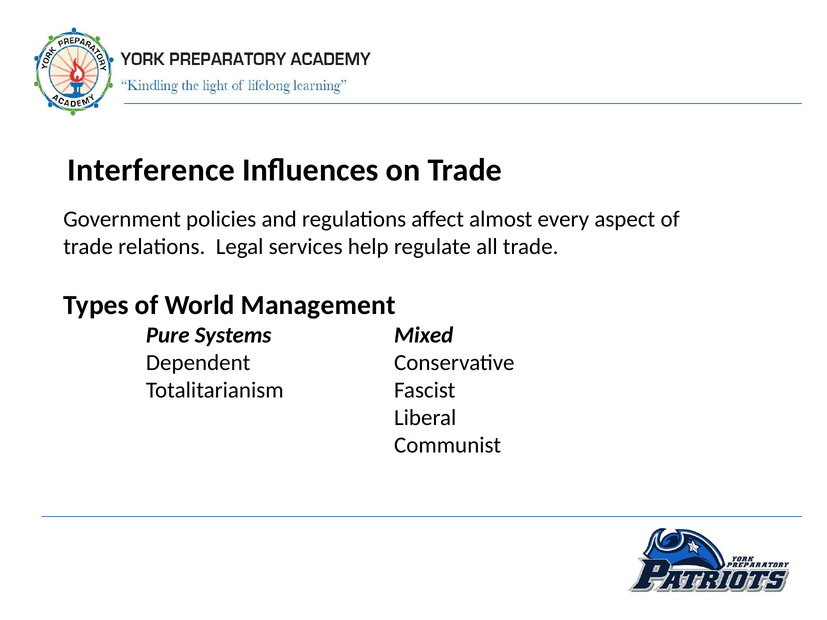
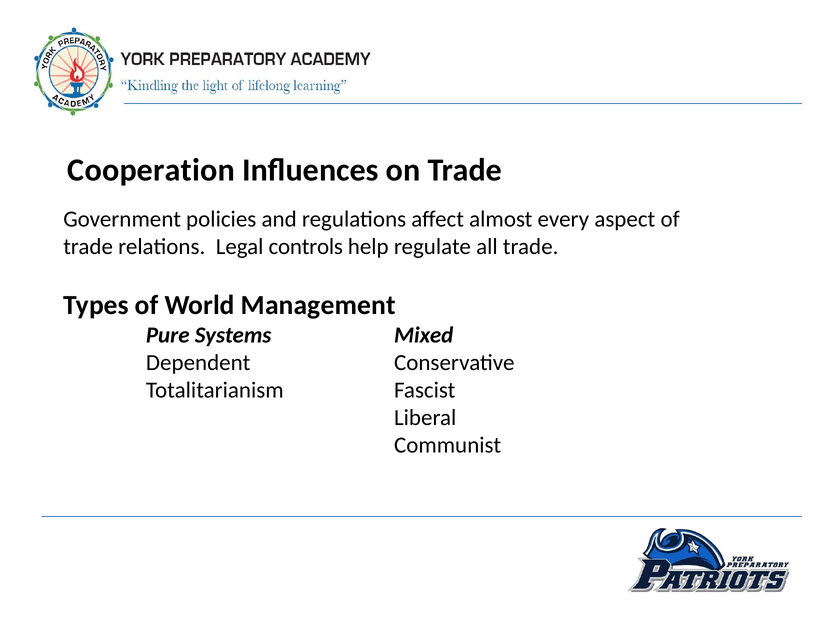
Interference: Interference -> Cooperation (151, 170)
services: services -> controls (306, 247)
